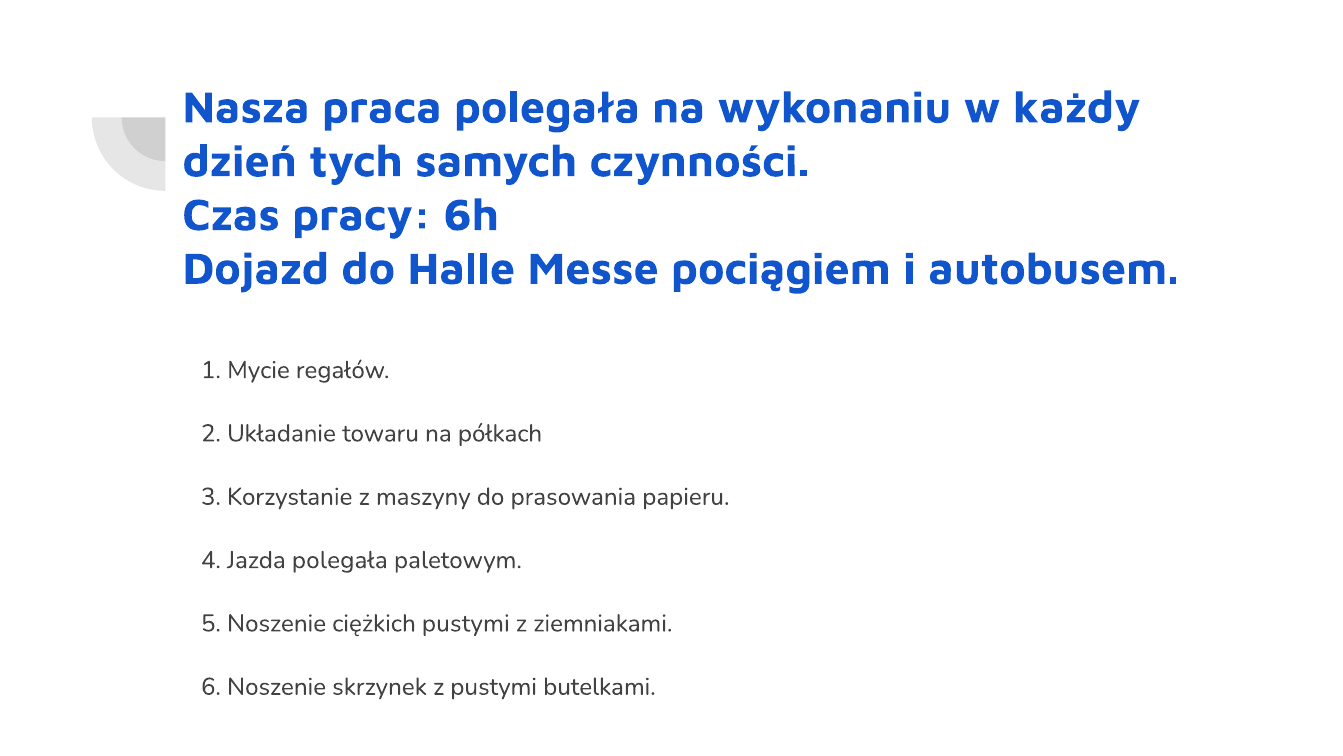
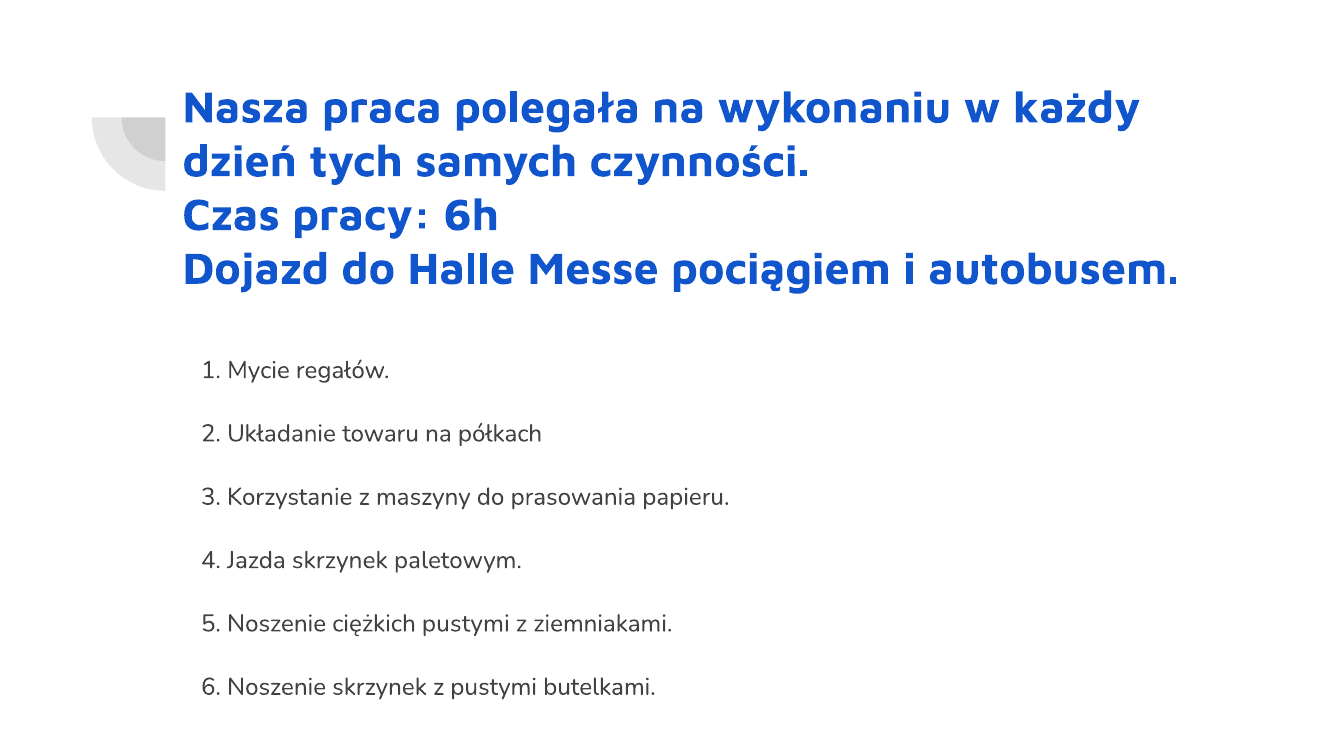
Jazda polegała: polegała -> skrzynek (340, 560)
